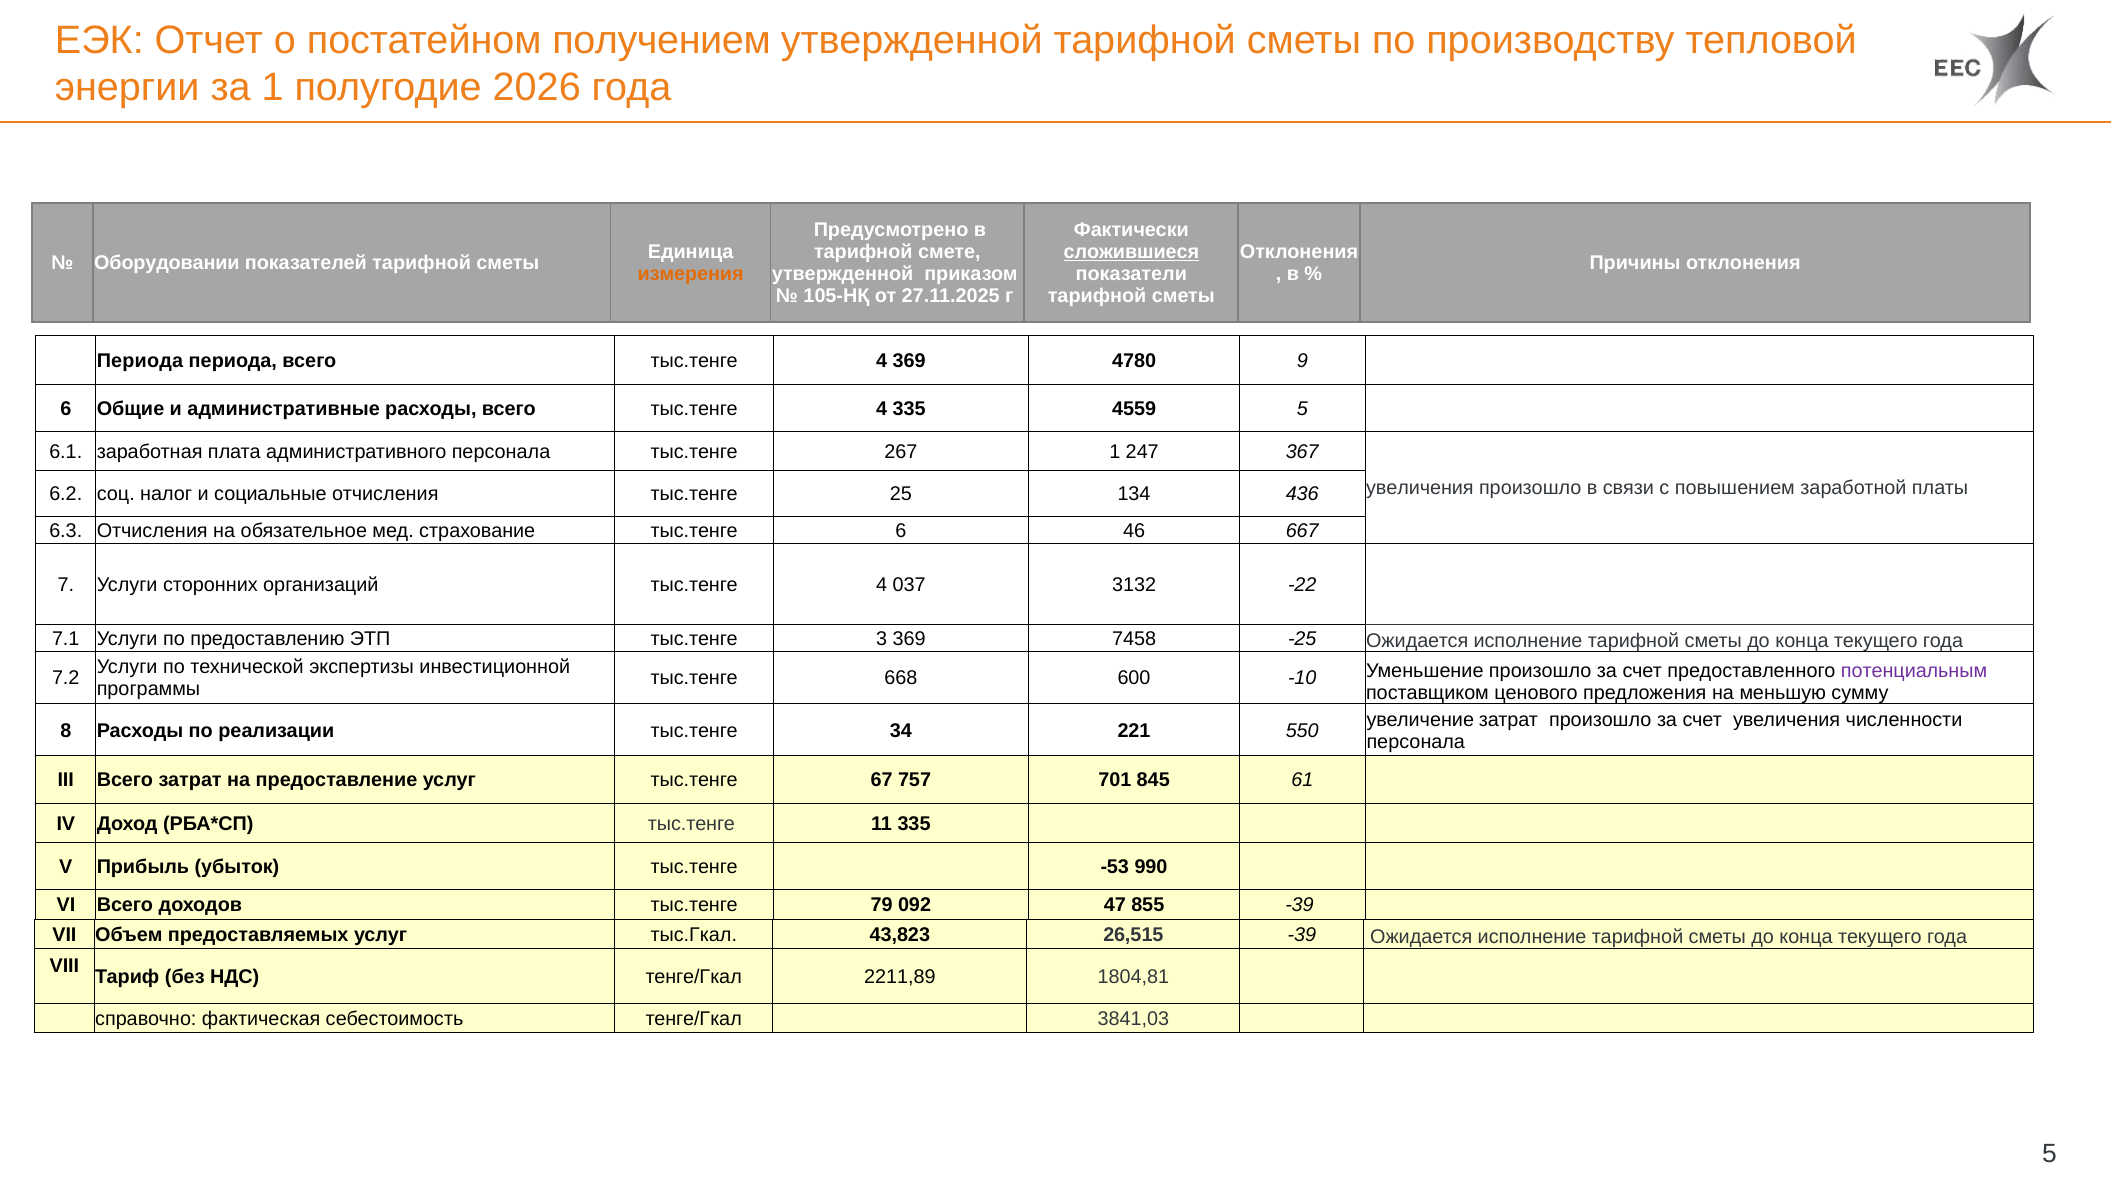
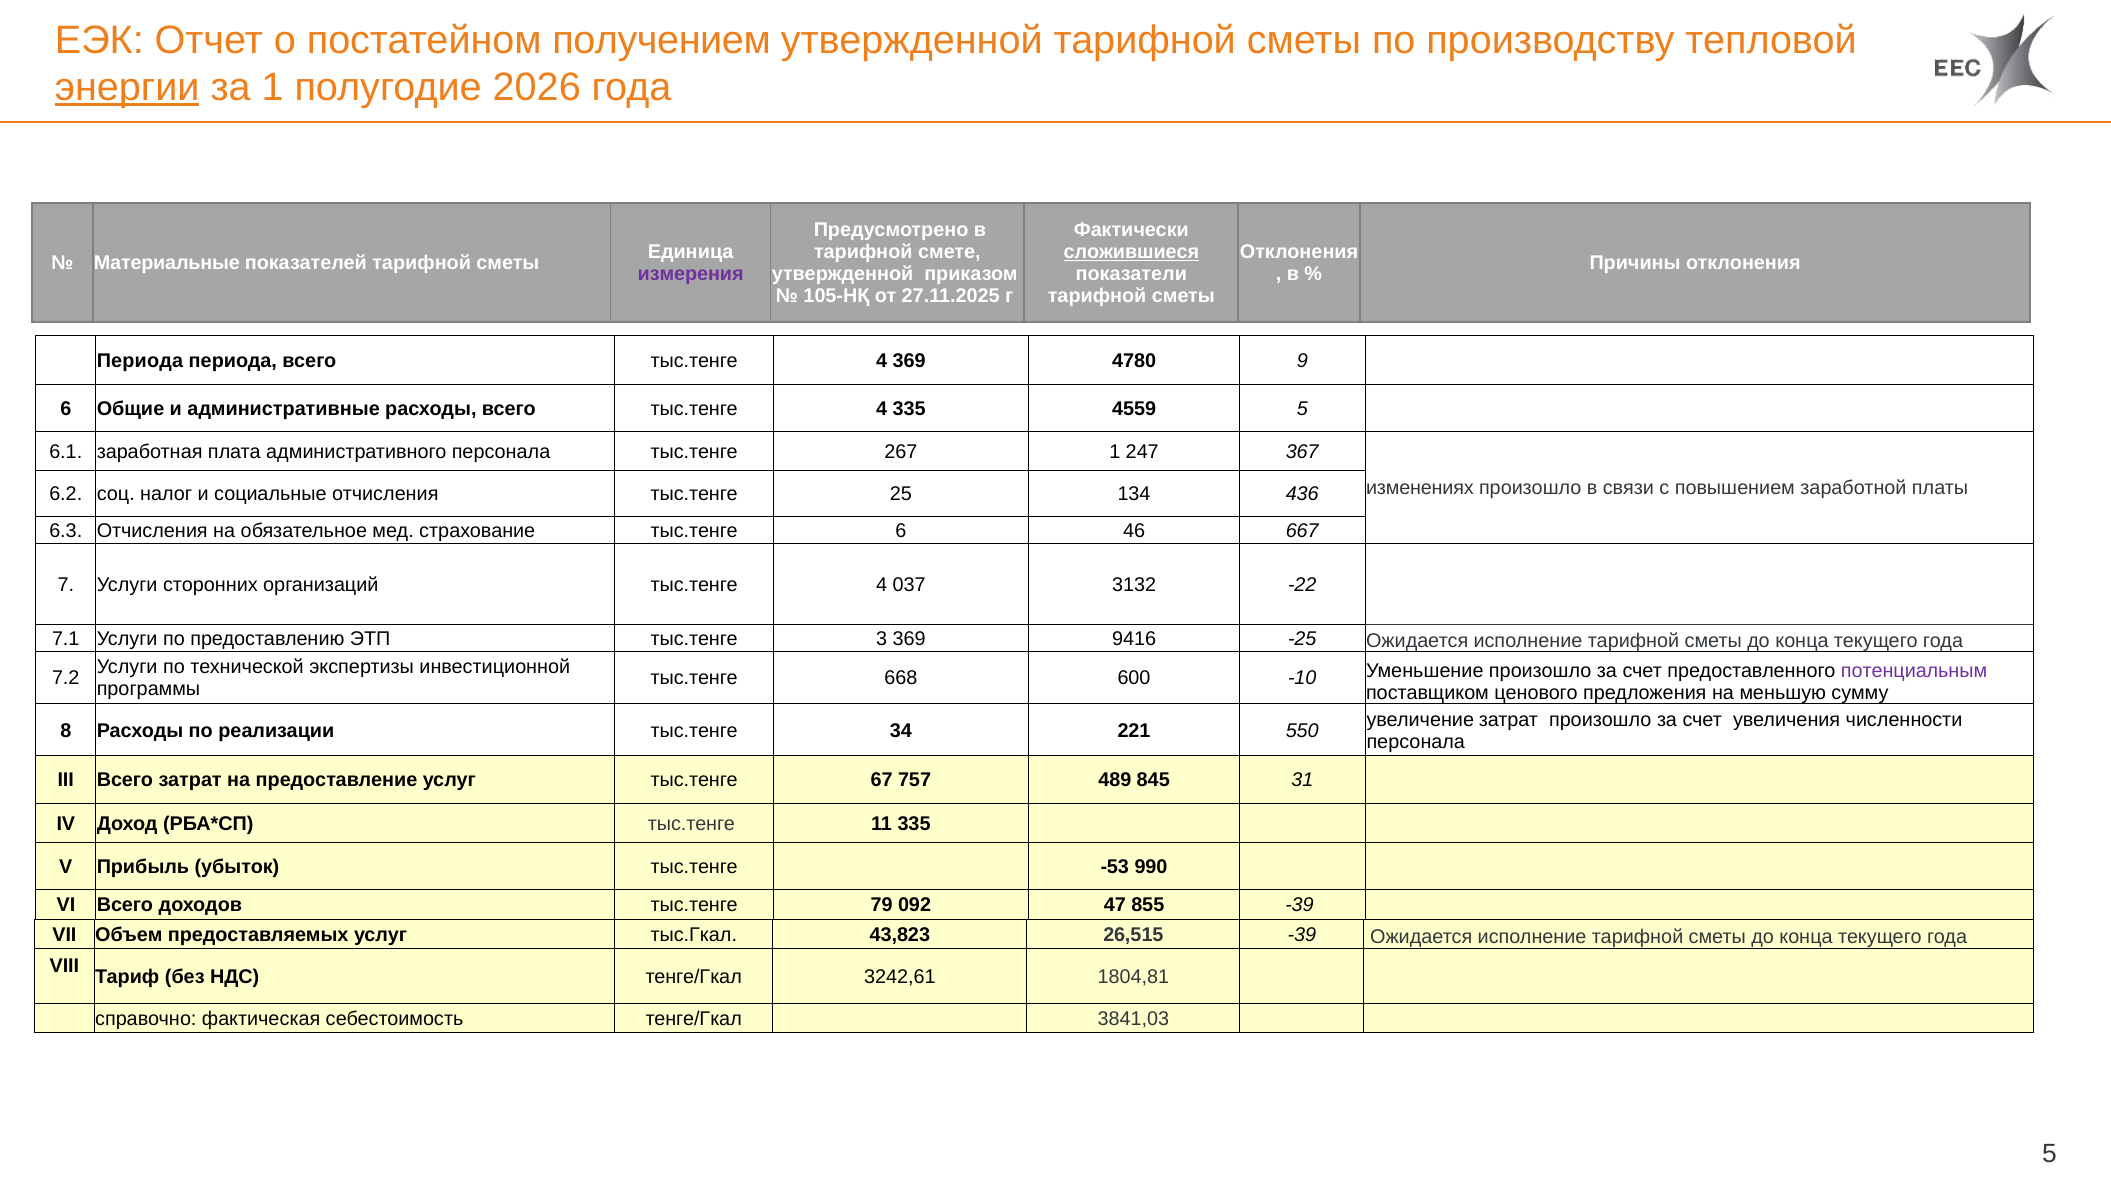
энергии underline: none -> present (127, 87)
Оборудовании: Оборудовании -> Материальные (167, 263)
измерения colour: orange -> purple (691, 274)
увеличения: увеличения -> изменениях (1420, 489)
7458: 7458 -> 9416 (1134, 639)
701: 701 -> 489 (1115, 781)
61: 61 -> 31 (1302, 781)
2211,89: 2211,89 -> 3242,61 (900, 977)
